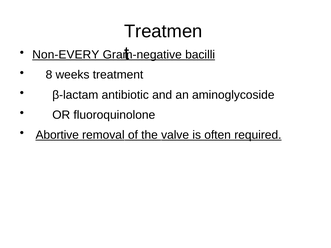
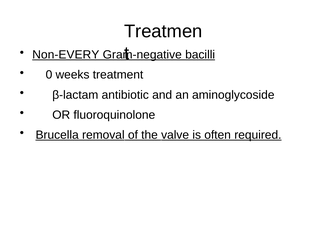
8: 8 -> 0 (49, 75)
Abortive: Abortive -> Brucella (57, 135)
